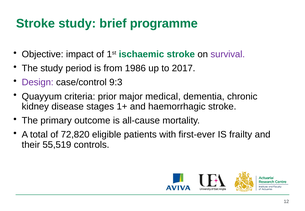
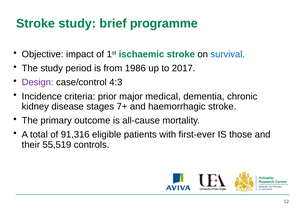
survival colour: purple -> blue (228, 54)
9:3: 9:3 -> 4:3 (116, 82)
Quayyum: Quayyum -> Incidence (42, 97)
1+: 1+ -> 7+ (122, 107)
72,820: 72,820 -> 91,316 (75, 135)
frailty: frailty -> those (241, 135)
